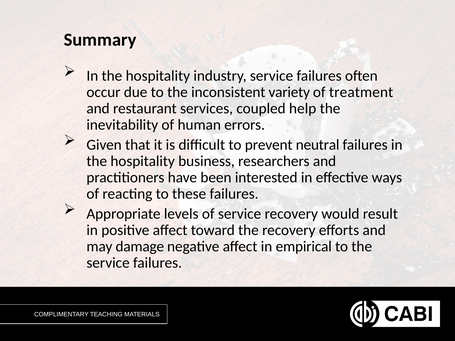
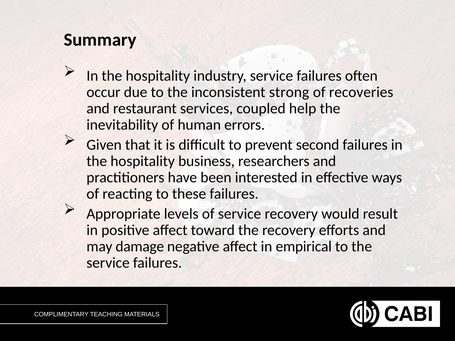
variety: variety -> strong (289, 92)
treatment: treatment -> recoveries (361, 92)
neutral: neutral -> second (318, 145)
